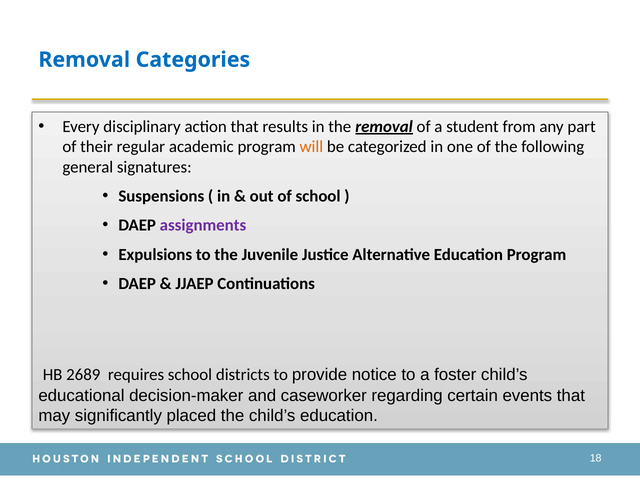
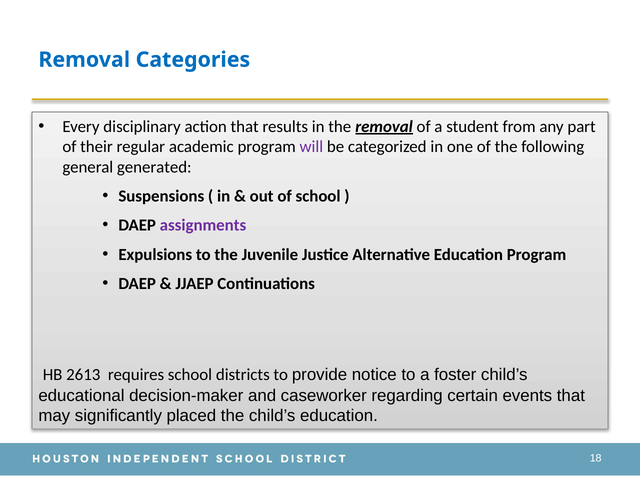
will colour: orange -> purple (311, 147)
signatures: signatures -> generated (154, 167)
2689: 2689 -> 2613 (83, 375)
